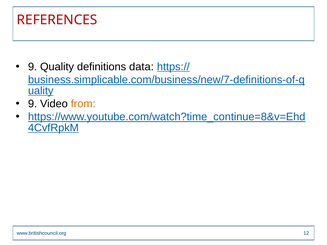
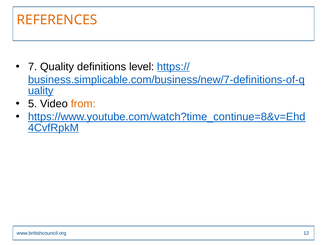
REFERENCES colour: red -> orange (57, 20)
9: 9 -> 7 (33, 67)
data: data -> level (142, 67)
9: 9 -> 5 (33, 104)
